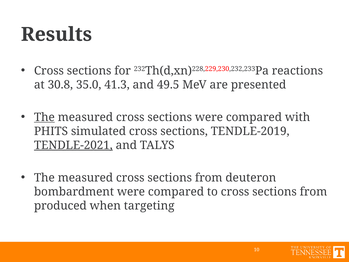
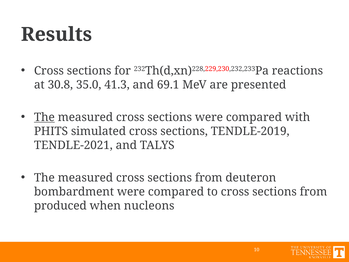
49.5: 49.5 -> 69.1 (168, 85)
TENDLE-2021 underline: present -> none (73, 145)
targeting: targeting -> nucleons (149, 206)
